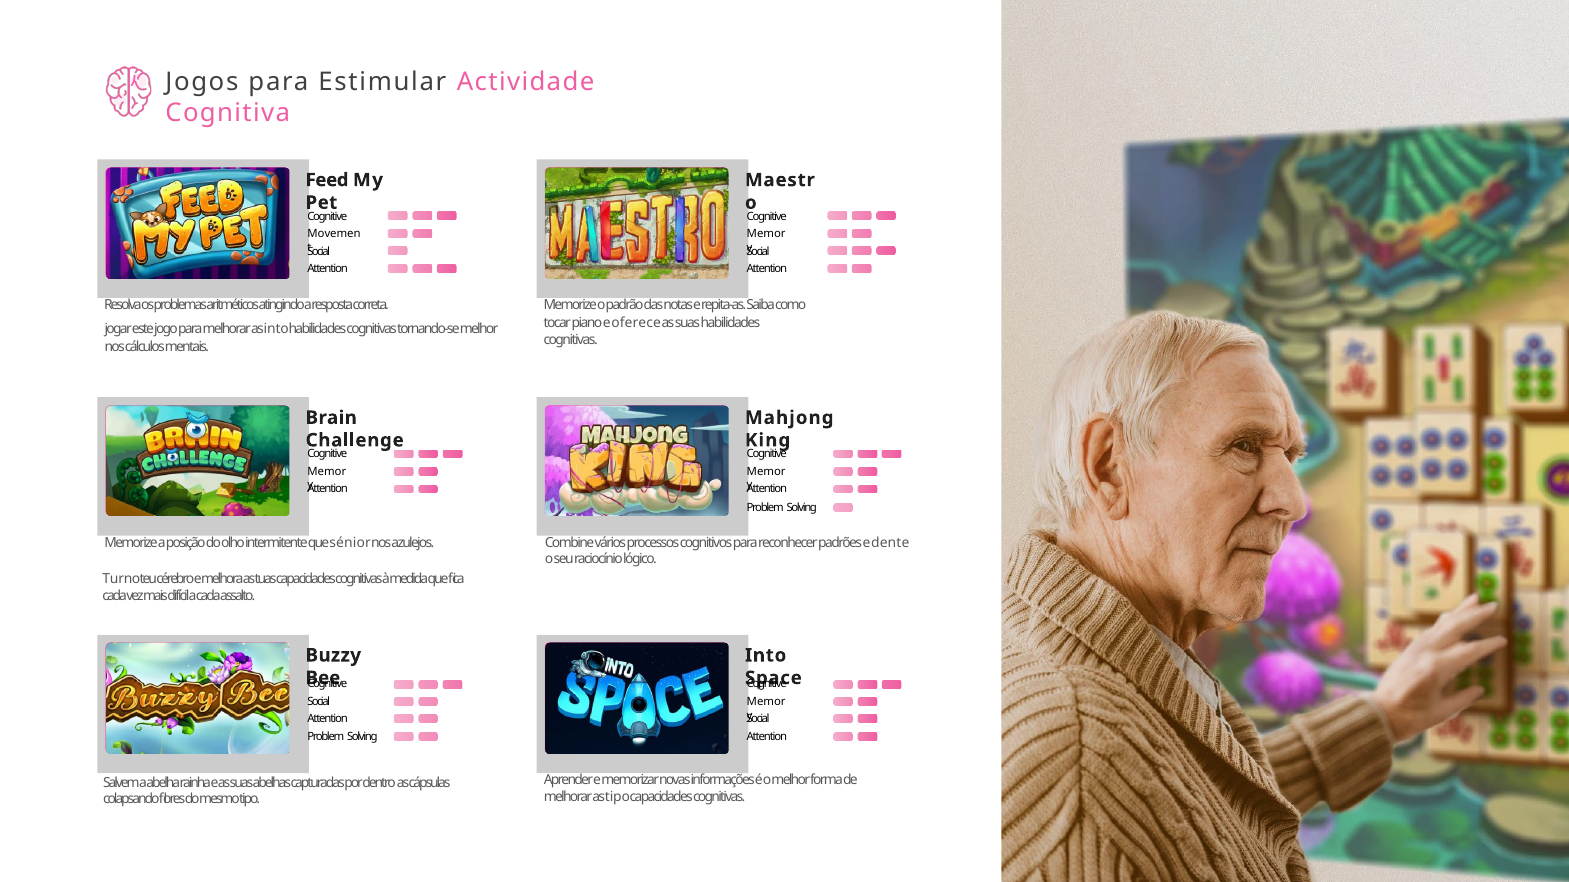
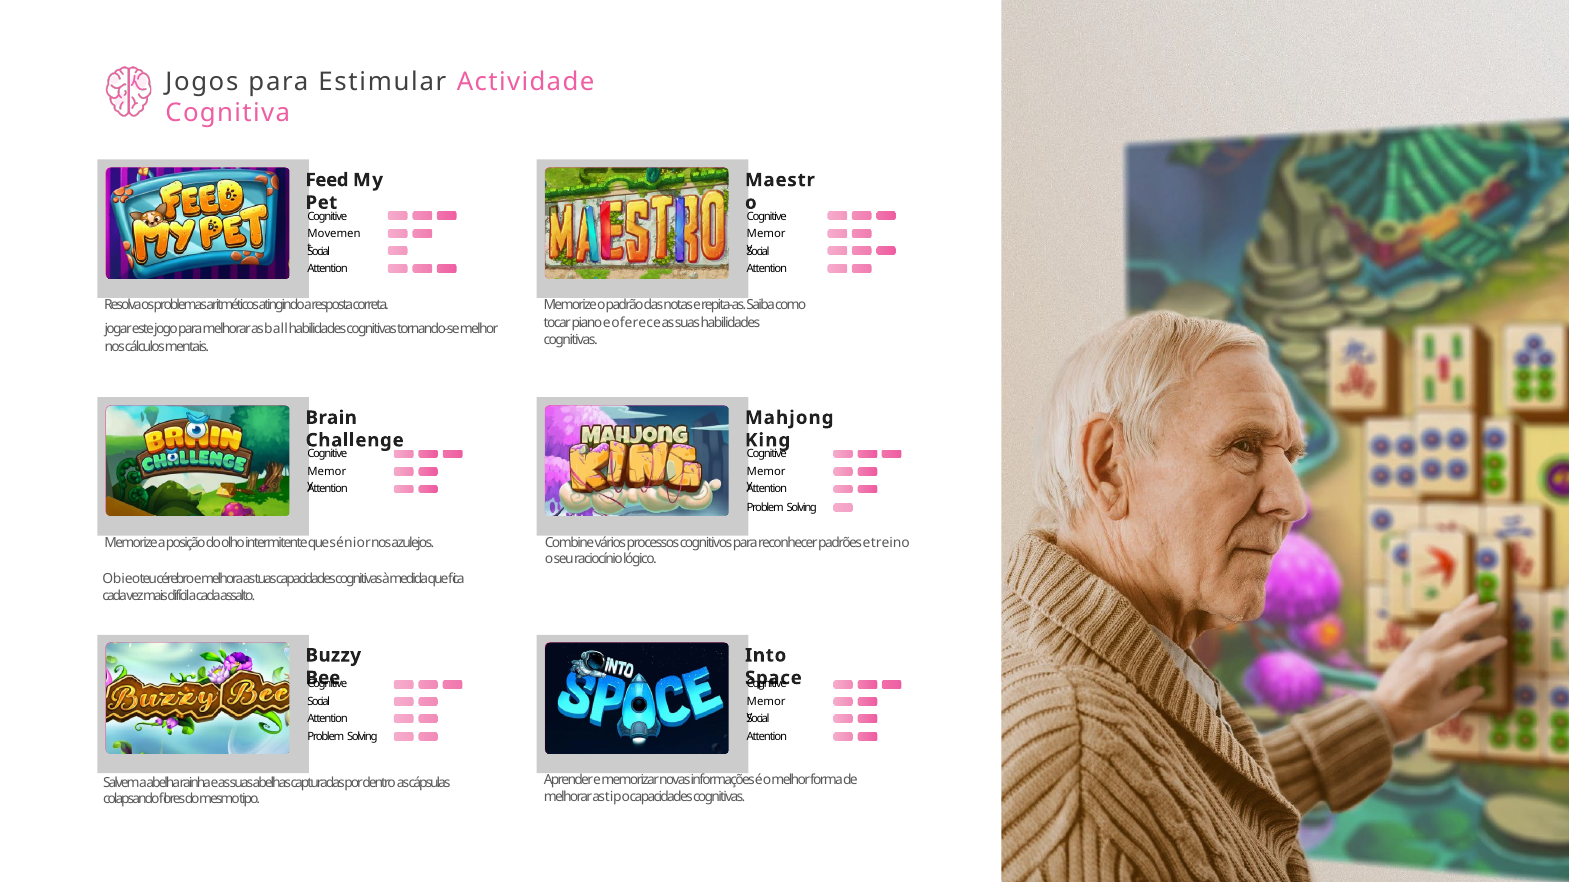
as into: into -> ball (276, 329)
dente: dente -> treino (890, 543)
Turn: Turn -> Obie (117, 579)
